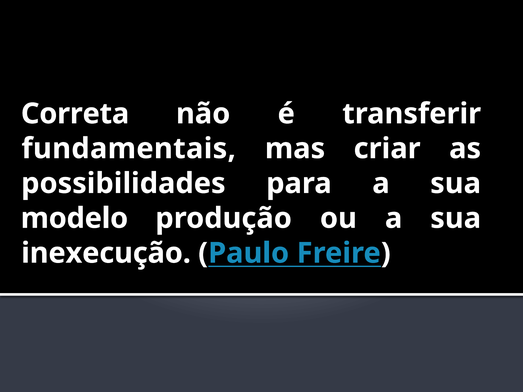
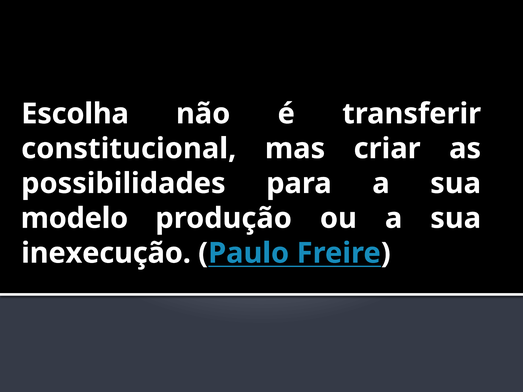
Correta: Correta -> Escolha (75, 114)
fundamentais: fundamentais -> constitucional (129, 149)
